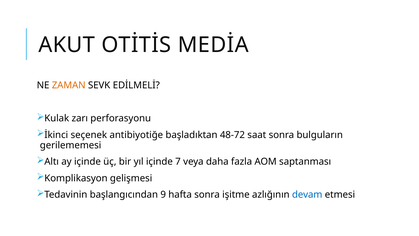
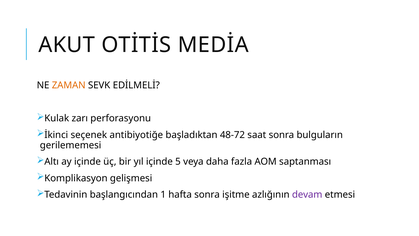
7: 7 -> 5 (178, 161)
9: 9 -> 1 (163, 194)
devam colour: blue -> purple (307, 194)
